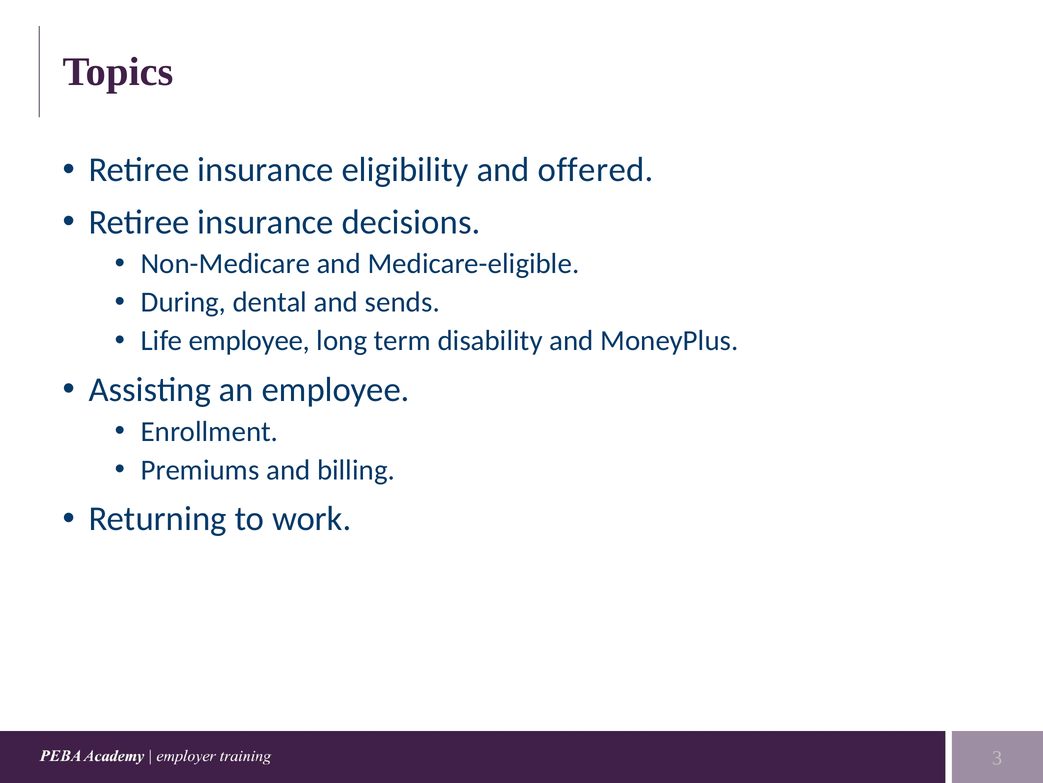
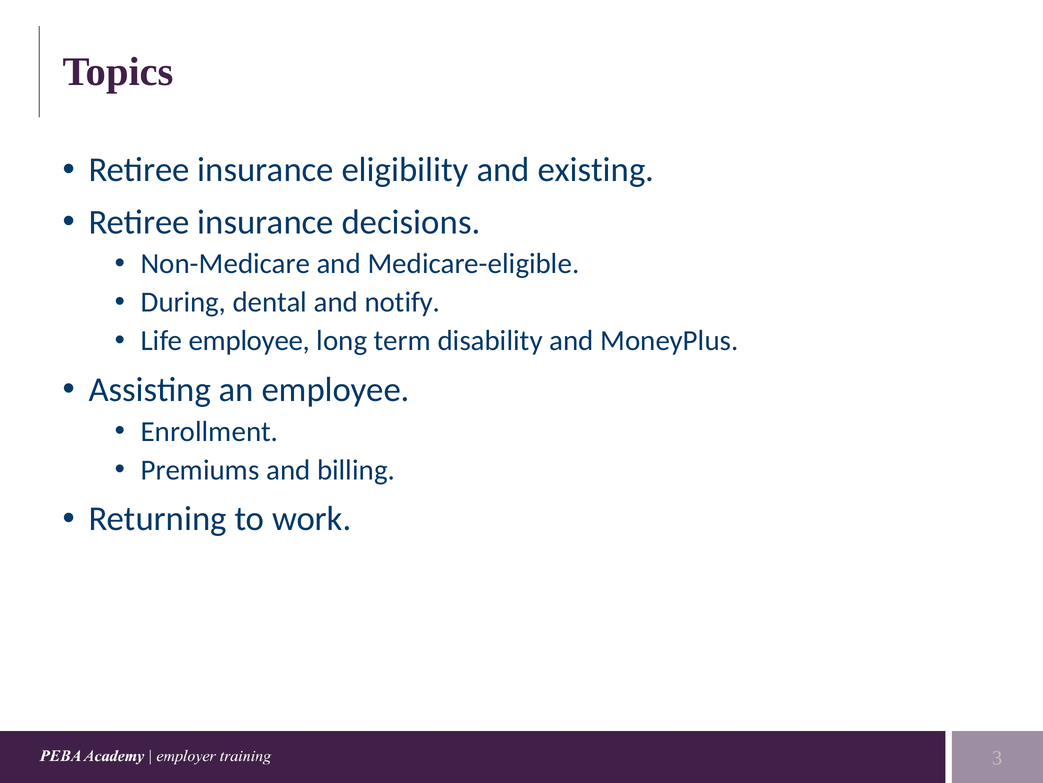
offered: offered -> existing (596, 170)
sends: sends -> notify (402, 302)
